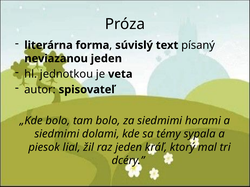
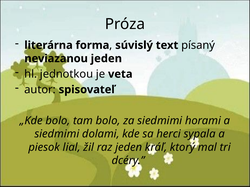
témy: témy -> herci (169, 134)
